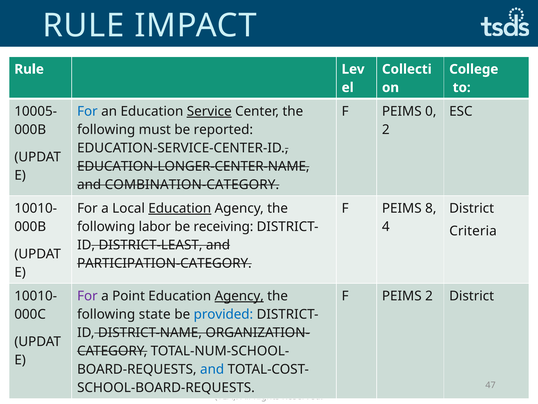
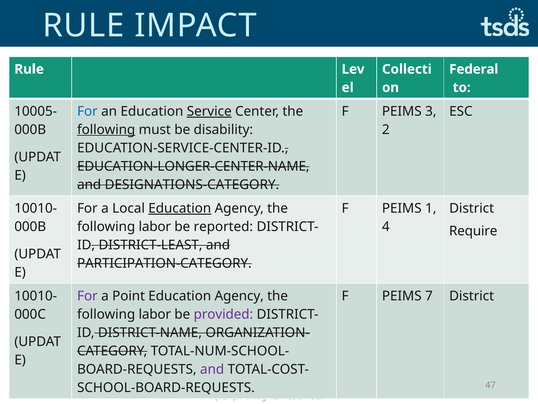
College: College -> Federal (474, 69)
0: 0 -> 3 (431, 111)
following underline: none -> present (106, 129)
reported: reported -> disability (223, 129)
COMBINATION-CATEGORY: COMBINATION-CATEGORY -> DESIGNATIONS-CATEGORY (192, 184)
8: 8 -> 1 (431, 208)
receiving: receiving -> reported (223, 226)
Criteria: Criteria -> Require (473, 231)
Agency underline: present -> none (239, 296)
PEIMS 2: 2 -> 7 (429, 296)
state: state -> labor (155, 314)
provided colour: blue -> purple (223, 314)
and colour: blue -> purple (212, 369)
